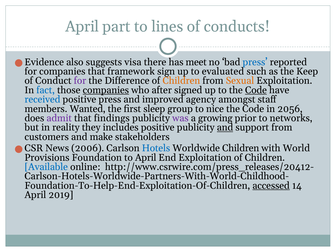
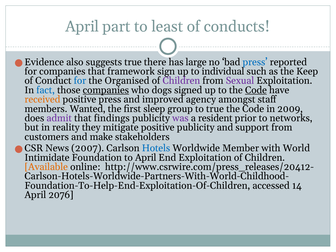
lines: lines -> least (167, 26)
suggests visa: visa -> true (133, 62)
meet: meet -> large (196, 62)
evaluated: evaluated -> individual (223, 71)
for colour: purple -> blue (80, 81)
Difference: Difference -> Organised (127, 81)
Children colour: orange -> purple (181, 81)
Sexual colour: orange -> purple (240, 81)
after: after -> dogs (162, 90)
received colour: blue -> orange (42, 99)
to nice: nice -> true (215, 109)
2056: 2056 -> 2009 (290, 109)
growing: growing -> resident (215, 118)
includes: includes -> mitigate (121, 128)
and underline: present -> none (225, 128)
2006: 2006 -> 2007 (88, 148)
Worldwide Children: Children -> Member (241, 148)
Provisions: Provisions -> Intimidate (47, 158)
Available colour: blue -> orange (46, 167)
accessed underline: present -> none (271, 186)
2019: 2019 -> 2076 (61, 195)
